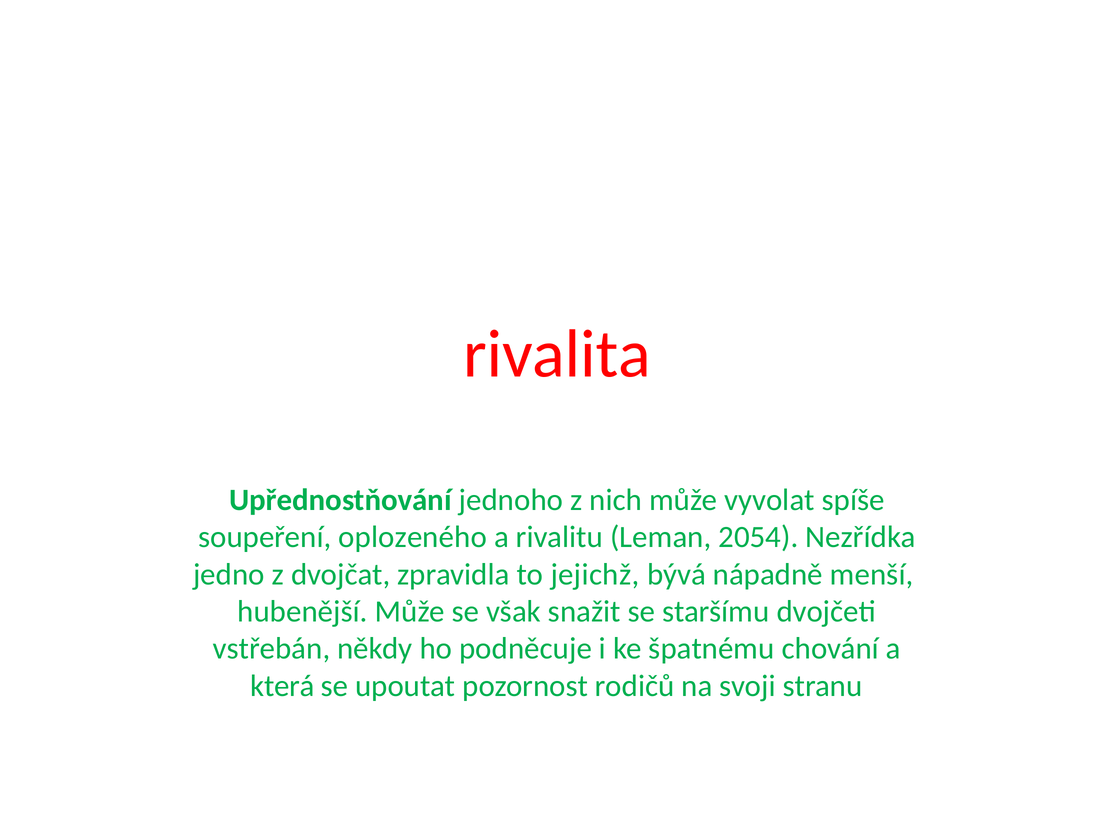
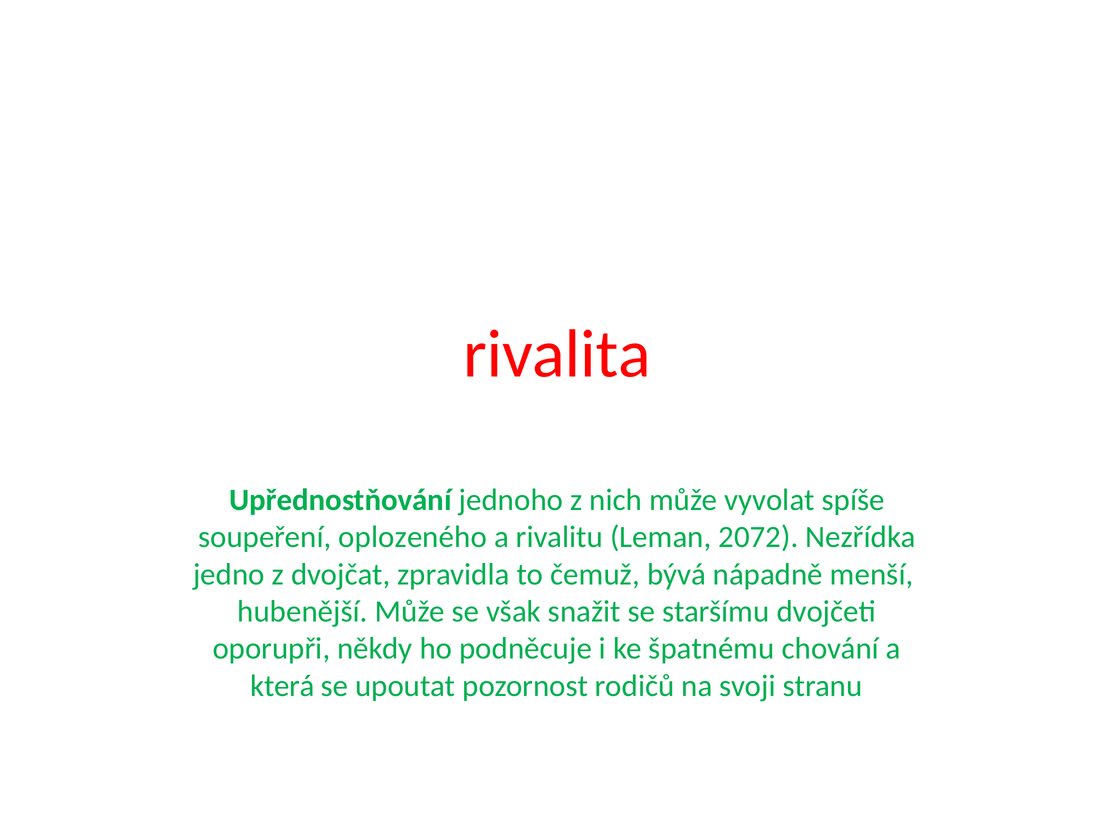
2054: 2054 -> 2072 (758, 537)
jejichž: jejichž -> čemuž (595, 574)
vstřebán: vstřebán -> oporupři (271, 648)
